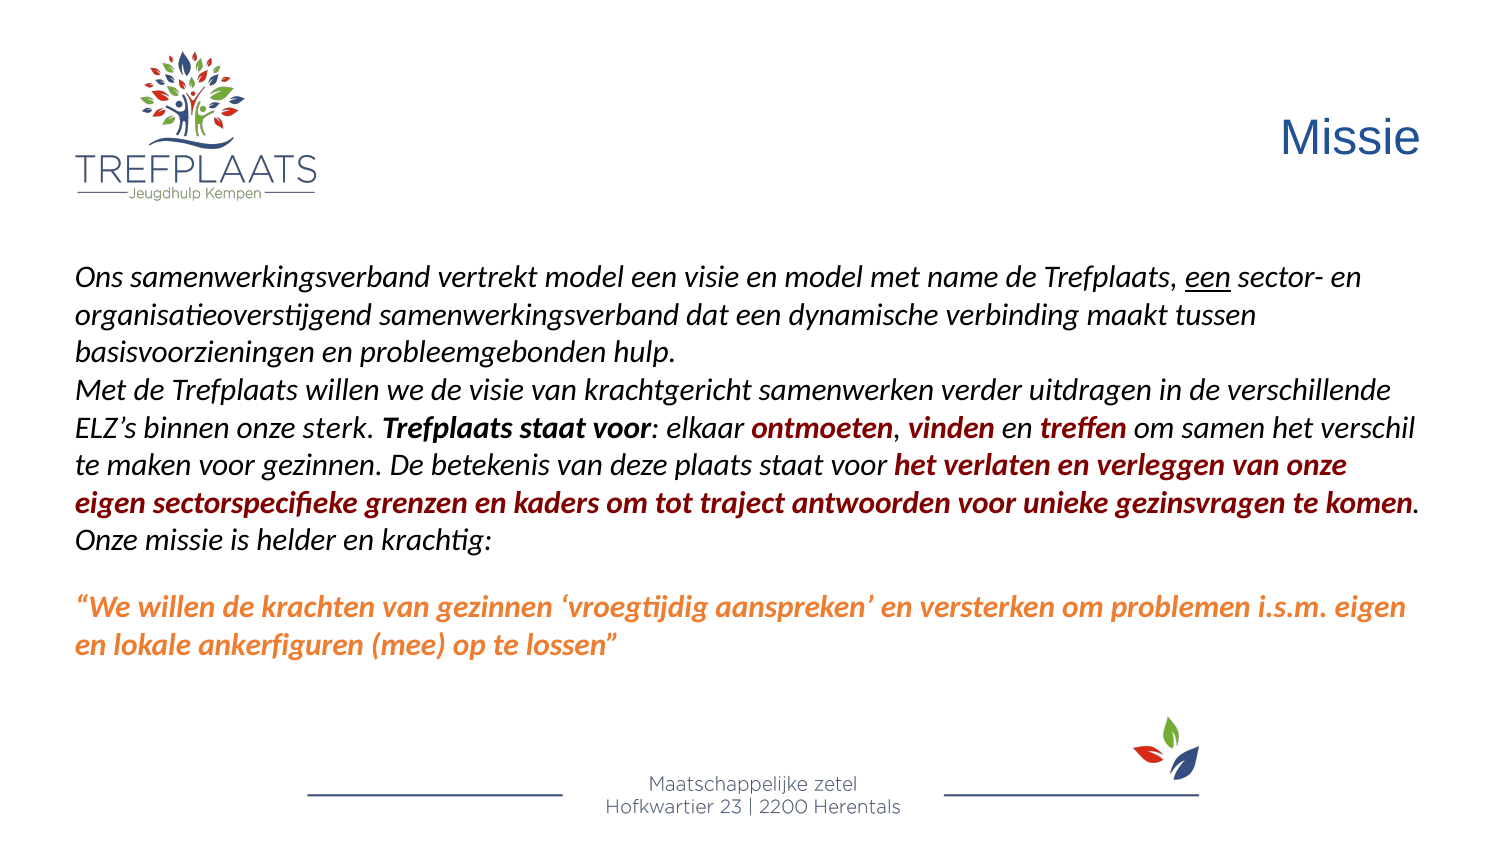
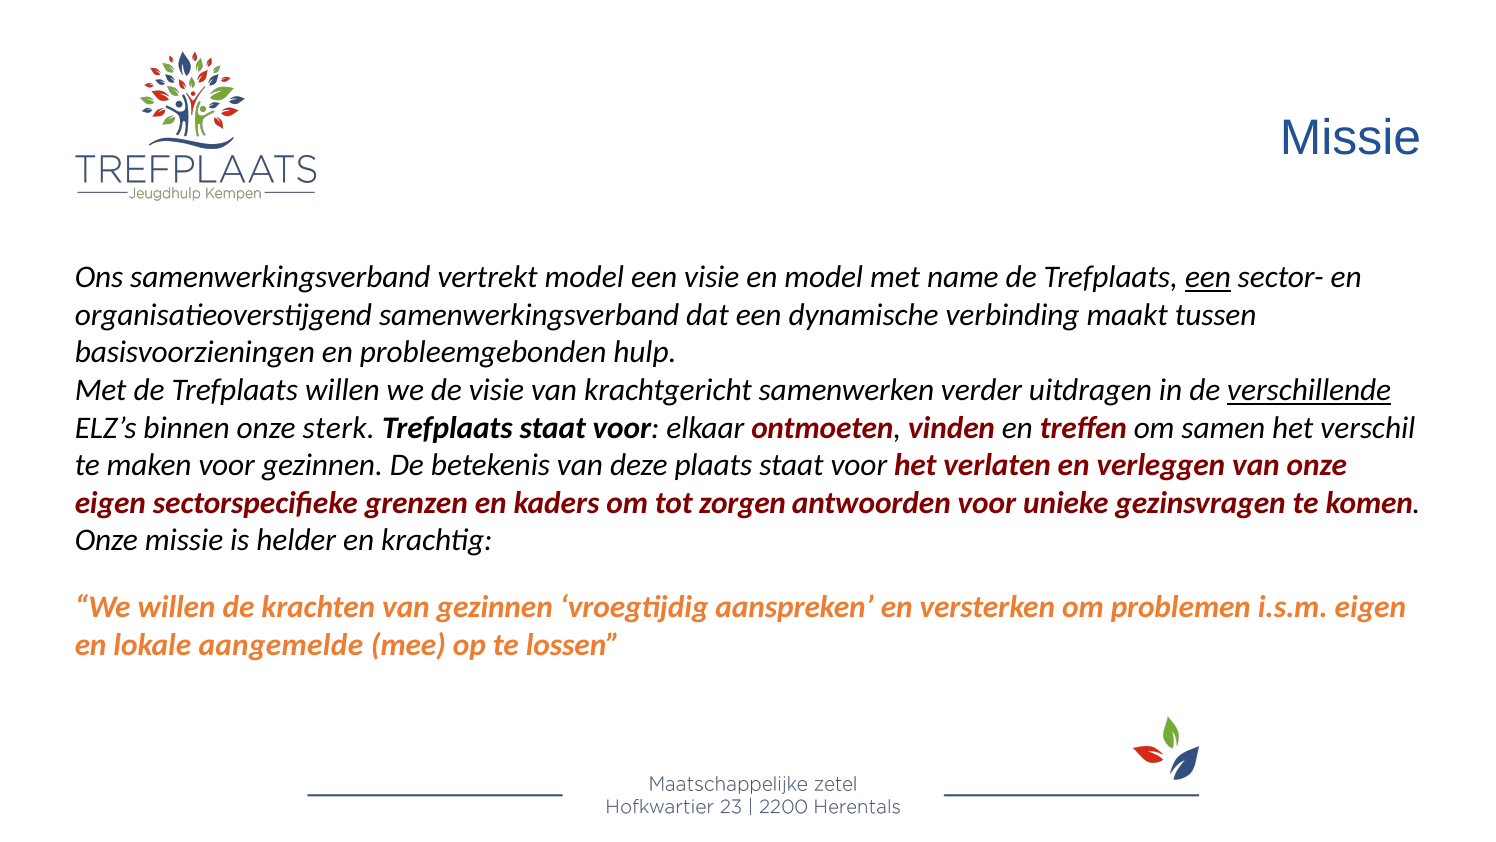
verschillende underline: none -> present (1309, 390)
traject: traject -> zorgen (743, 502)
ankerfiguren: ankerfiguren -> aangemelde (281, 644)
